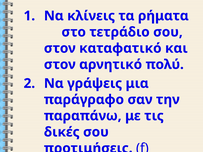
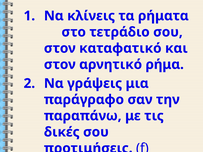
πολύ: πολύ -> ρήμα (165, 65)
